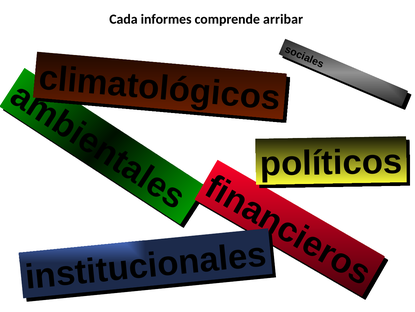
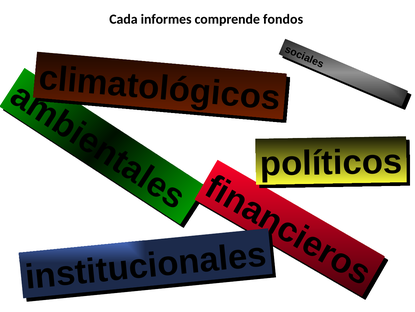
arribar: arribar -> fondos (283, 19)
